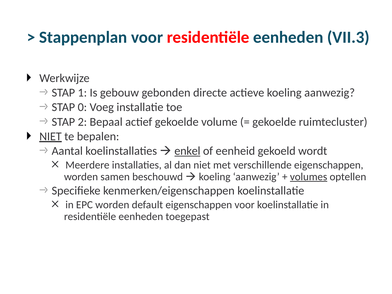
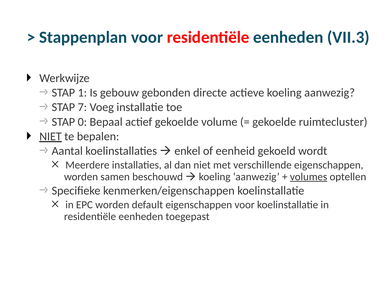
0: 0 -> 7 (82, 107)
2: 2 -> 0 (82, 122)
enkel underline: present -> none (187, 151)
